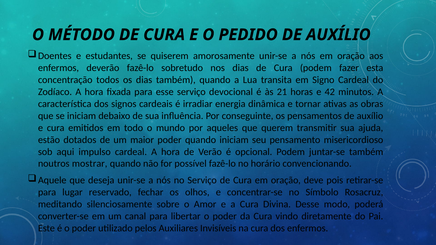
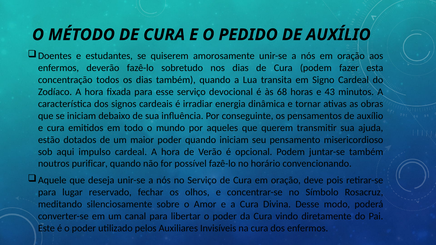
21: 21 -> 68 (282, 92)
42: 42 -> 43 (330, 92)
mostrar: mostrar -> purificar (90, 164)
